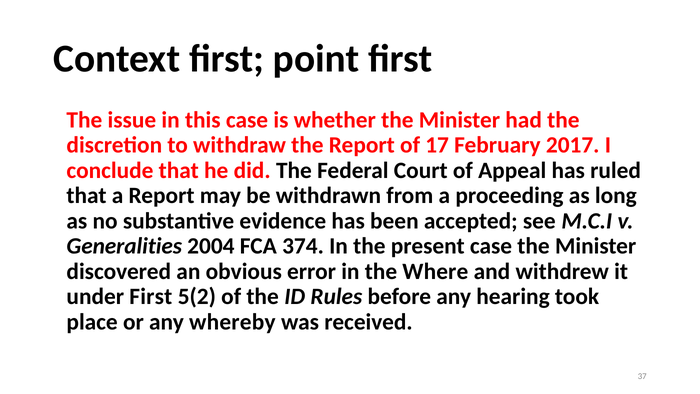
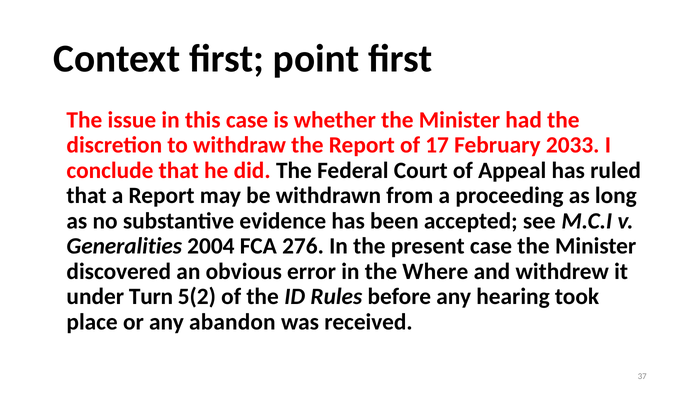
2017: 2017 -> 2033 (573, 145)
374: 374 -> 276 (303, 246)
under First: First -> Turn (151, 296)
whereby: whereby -> abandon (232, 322)
